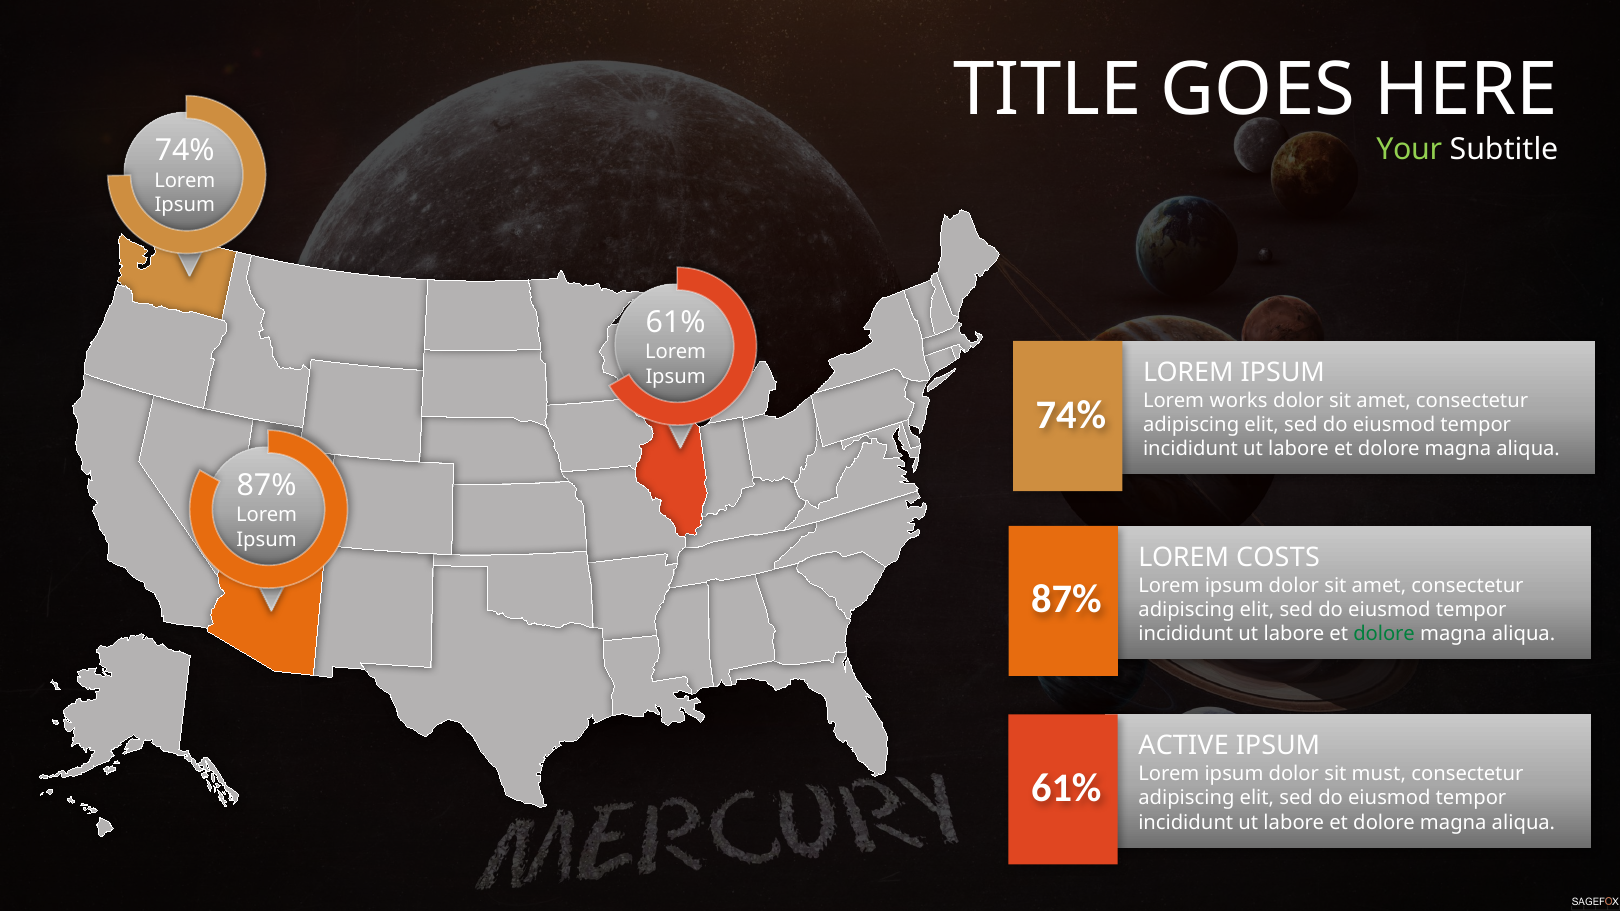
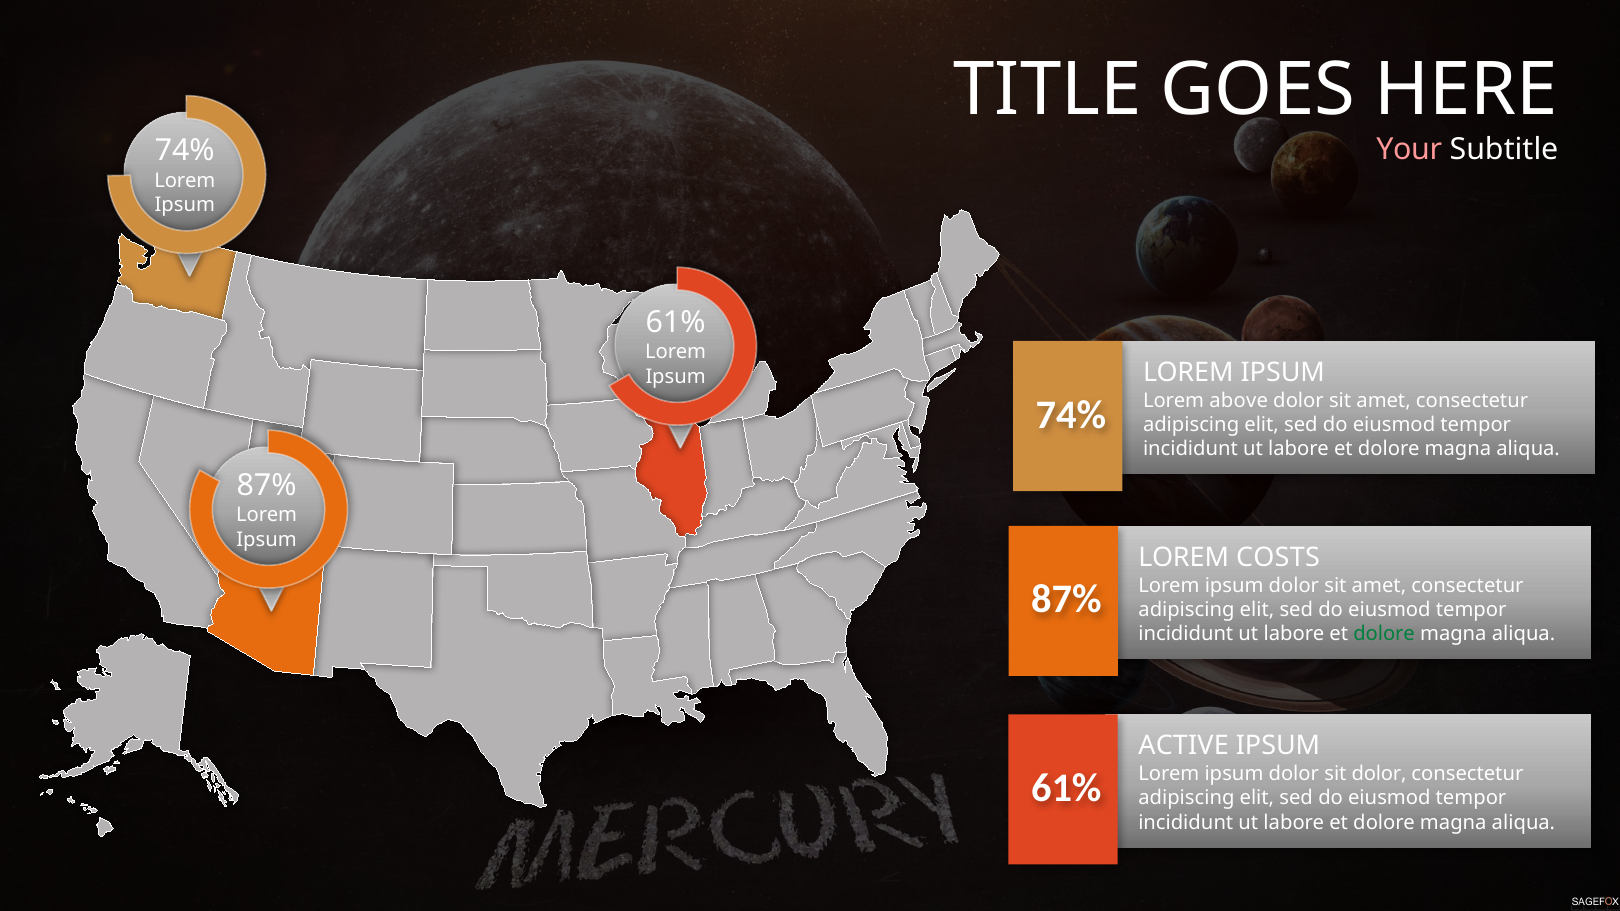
Your colour: light green -> pink (1409, 150)
works: works -> above (1239, 401)
sit must: must -> dolor (1379, 774)
